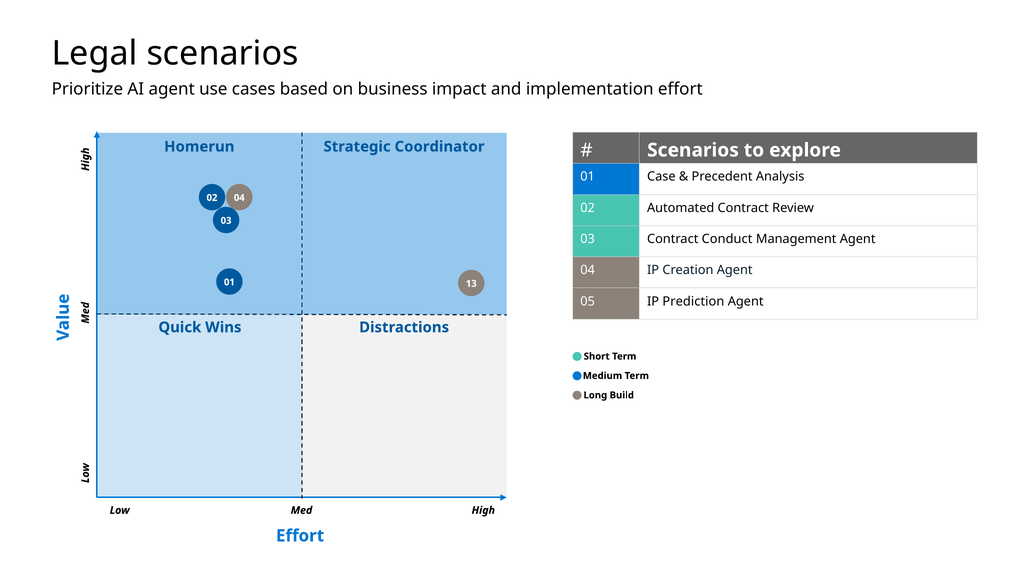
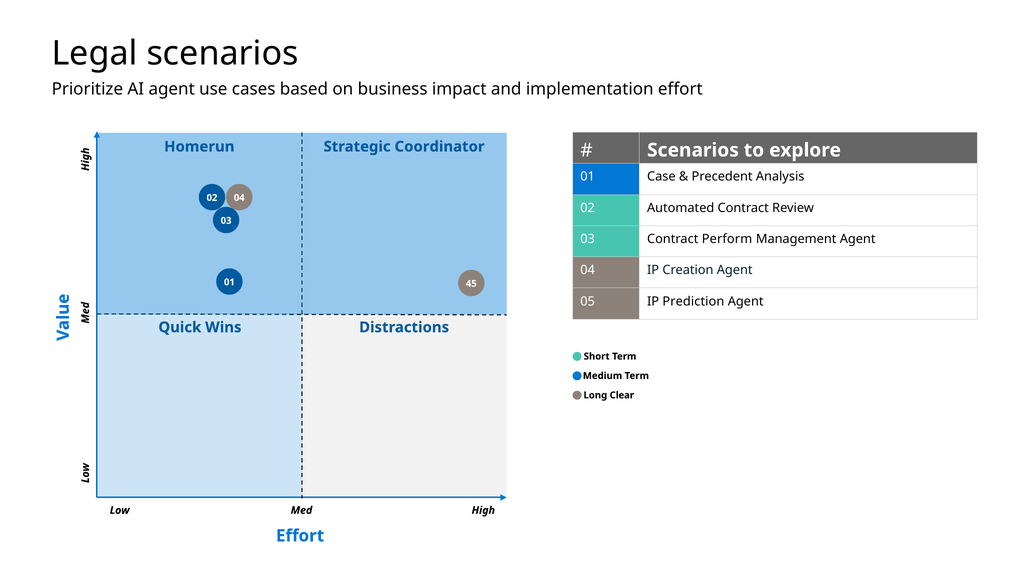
Conduct: Conduct -> Perform (727, 239)
13: 13 -> 45 (471, 284)
Build: Build -> Clear (622, 395)
